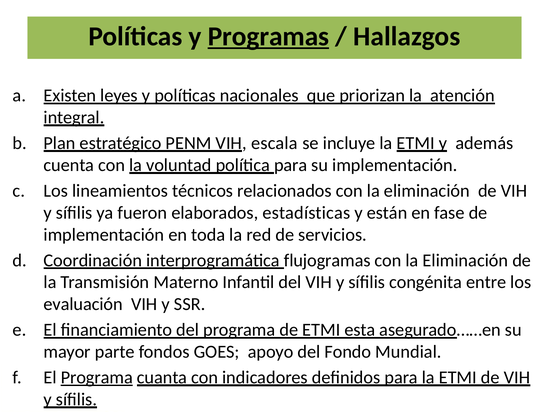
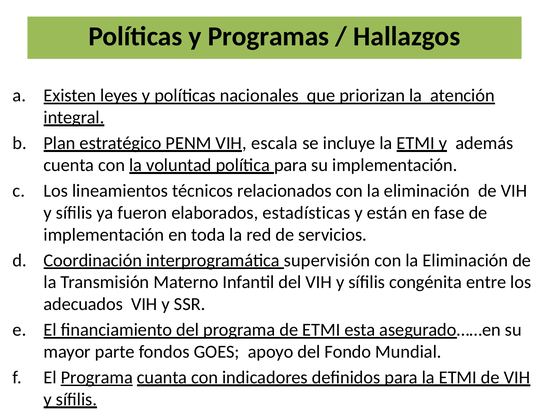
Programas underline: present -> none (268, 36)
flujogramas: flujogramas -> supervisión (327, 260)
evaluación: evaluación -> adecuados (83, 304)
